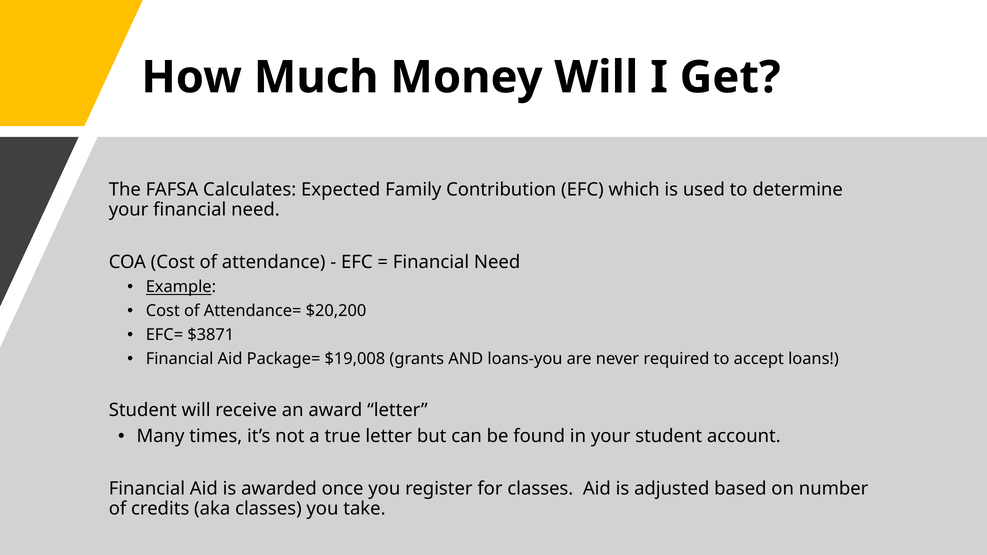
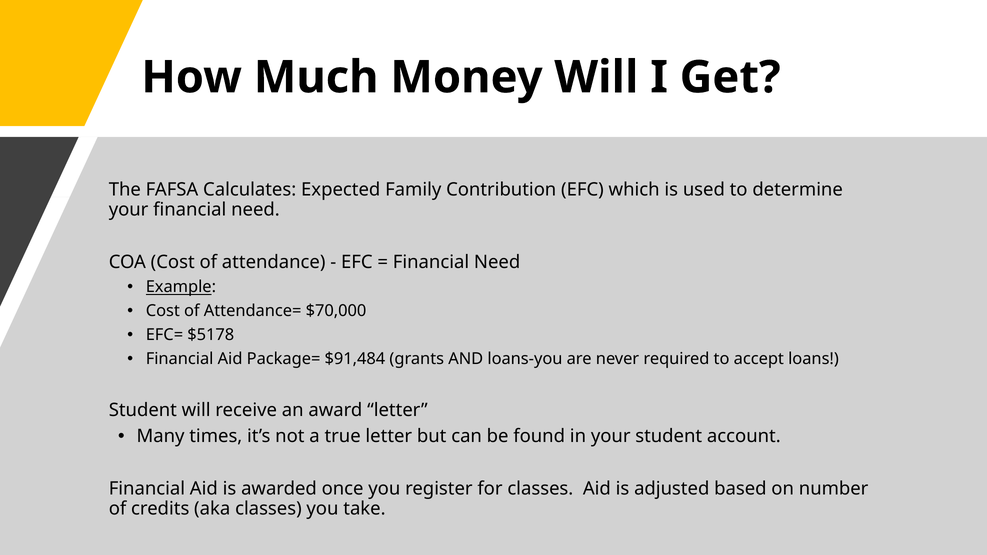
$20,200: $20,200 -> $70,000 (336, 311)
$3871: $3871 -> $5178 (211, 335)
$19,008: $19,008 -> $91,484 (355, 359)
